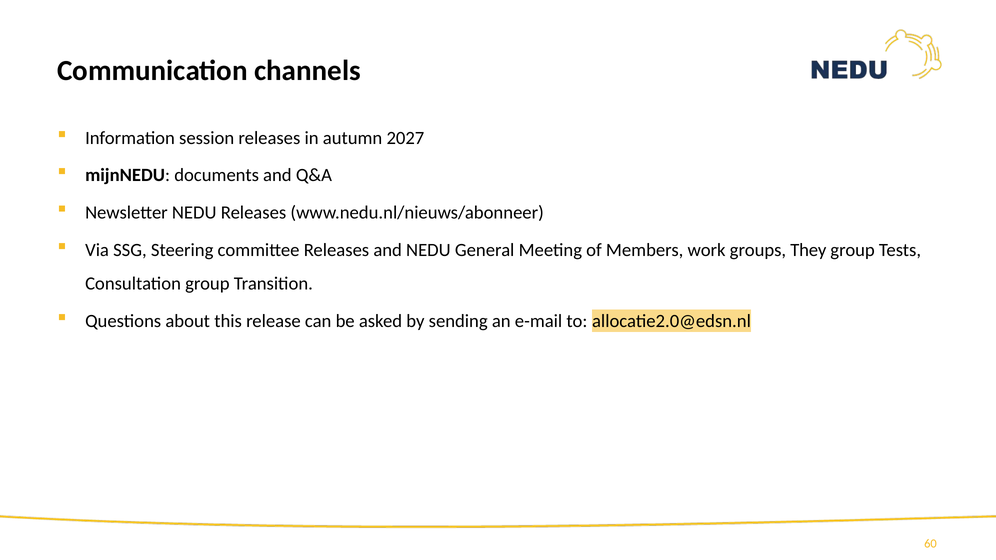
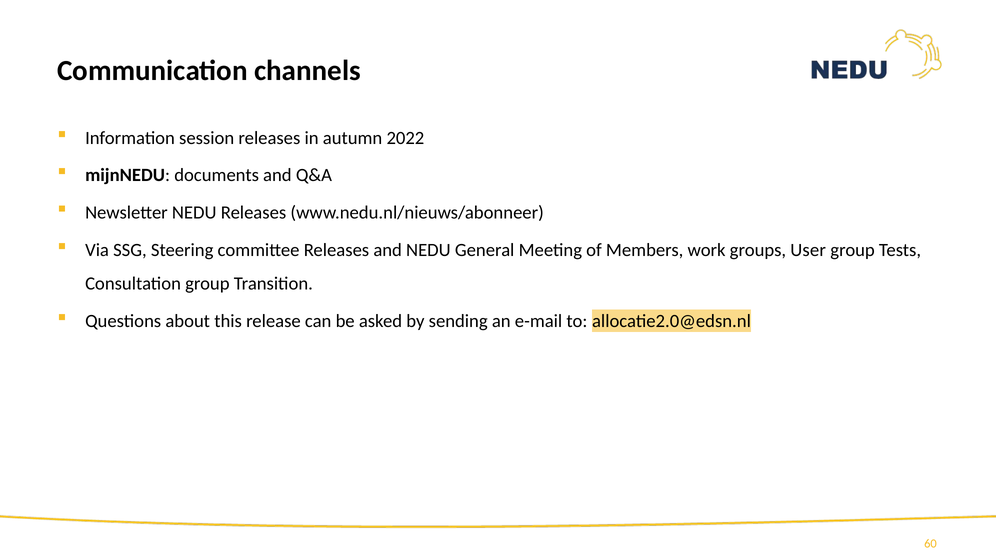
2027: 2027 -> 2022 (405, 138)
They: They -> User (808, 250)
